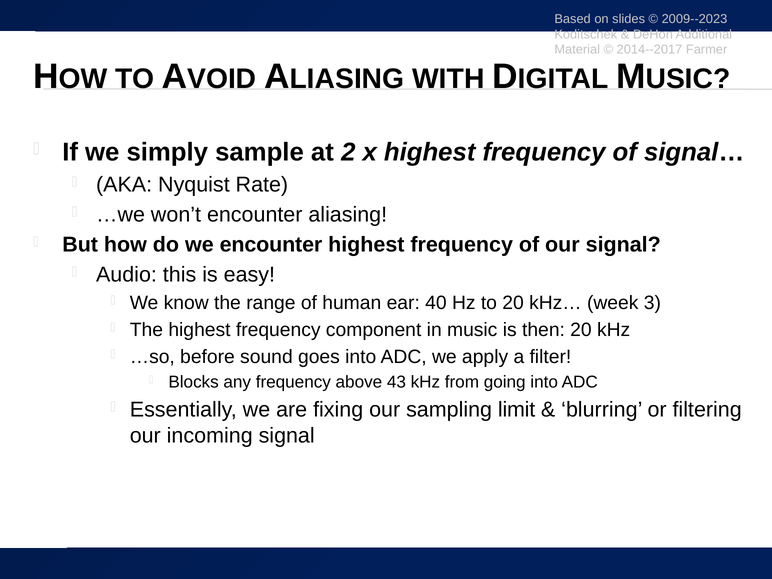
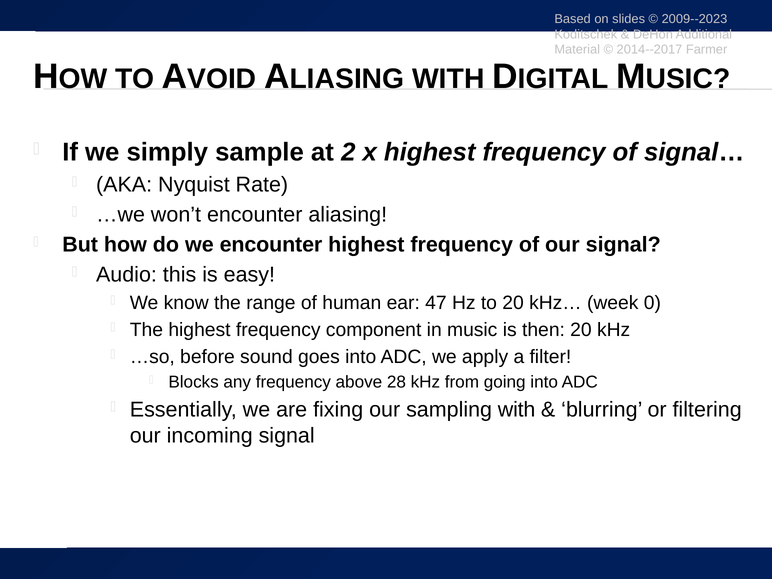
40: 40 -> 47 (436, 303)
3: 3 -> 0 (652, 303)
43: 43 -> 28 (396, 382)
sampling limit: limit -> with (517, 410)
